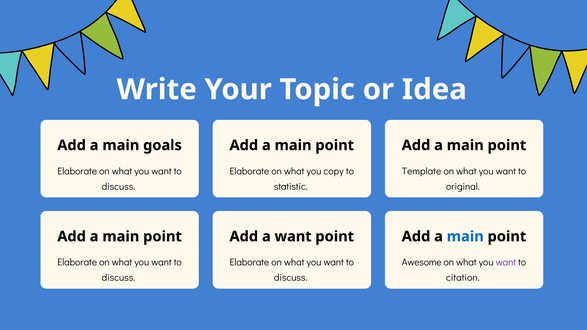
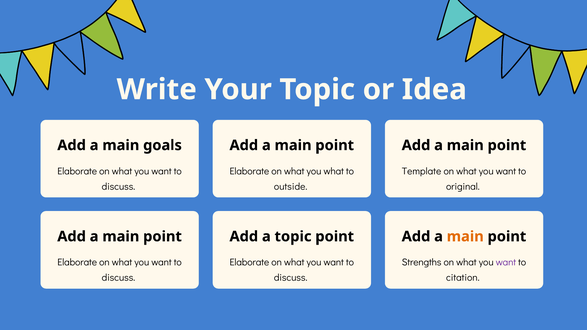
you copy: copy -> what (334, 171)
statistic: statistic -> outside (291, 187)
a want: want -> topic (293, 237)
main colour: blue -> orange (465, 237)
Awesome: Awesome -> Strengths (422, 263)
